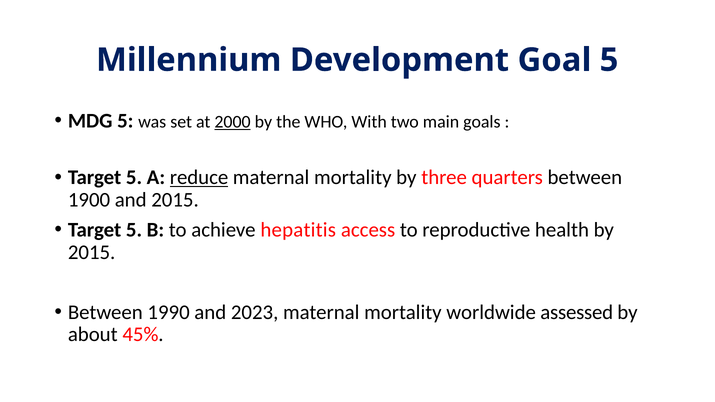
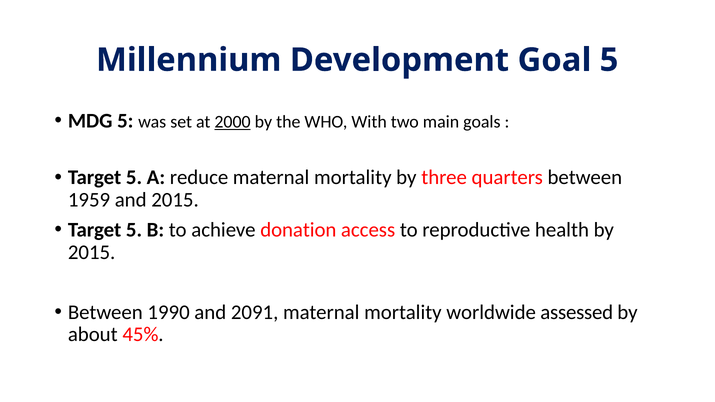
reduce underline: present -> none (199, 178)
1900: 1900 -> 1959 (89, 200)
hepatitis: hepatitis -> donation (298, 230)
2023: 2023 -> 2091 (255, 312)
